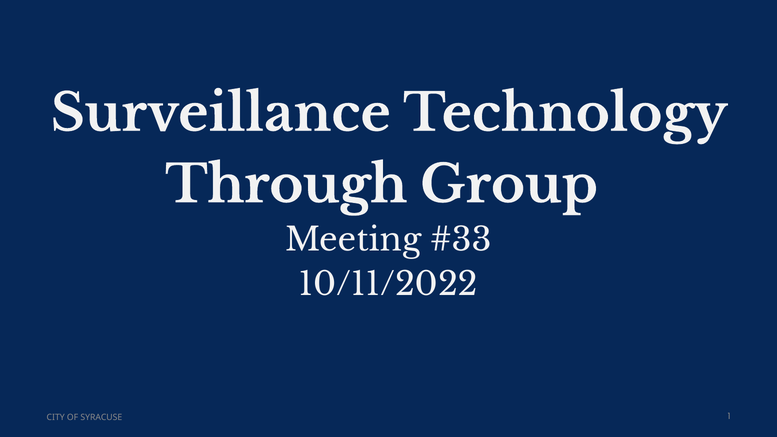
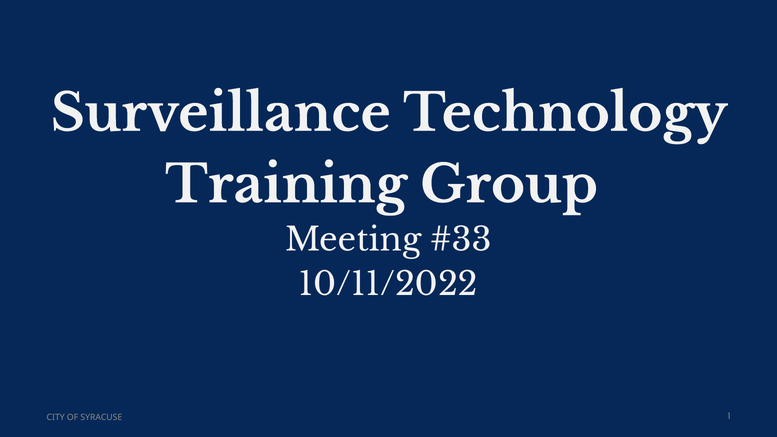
Through: Through -> Training (286, 185)
